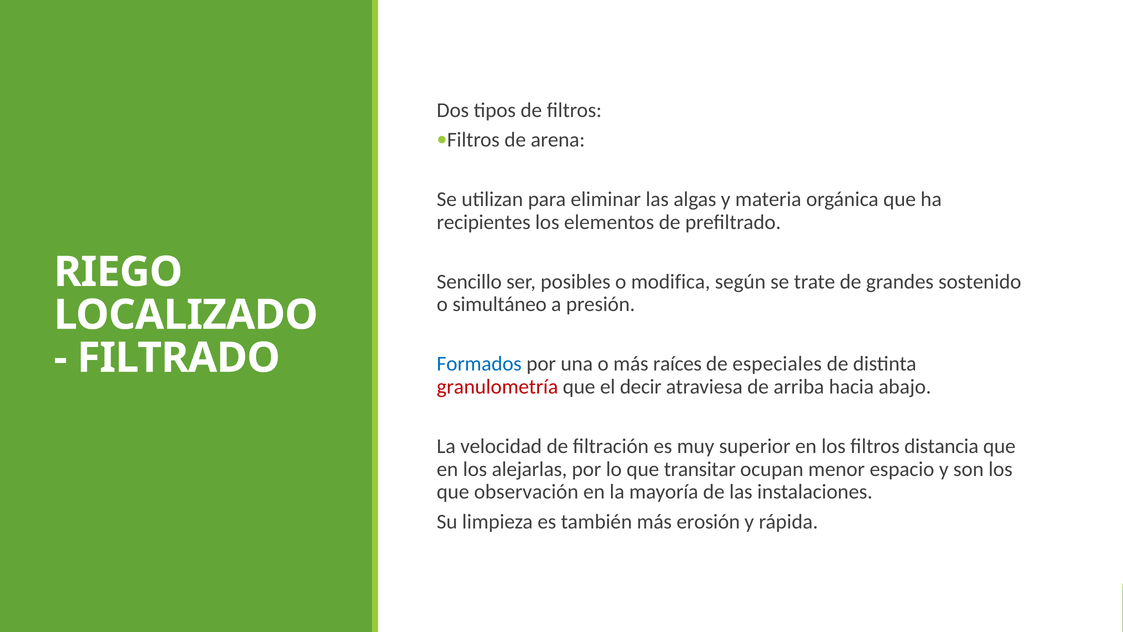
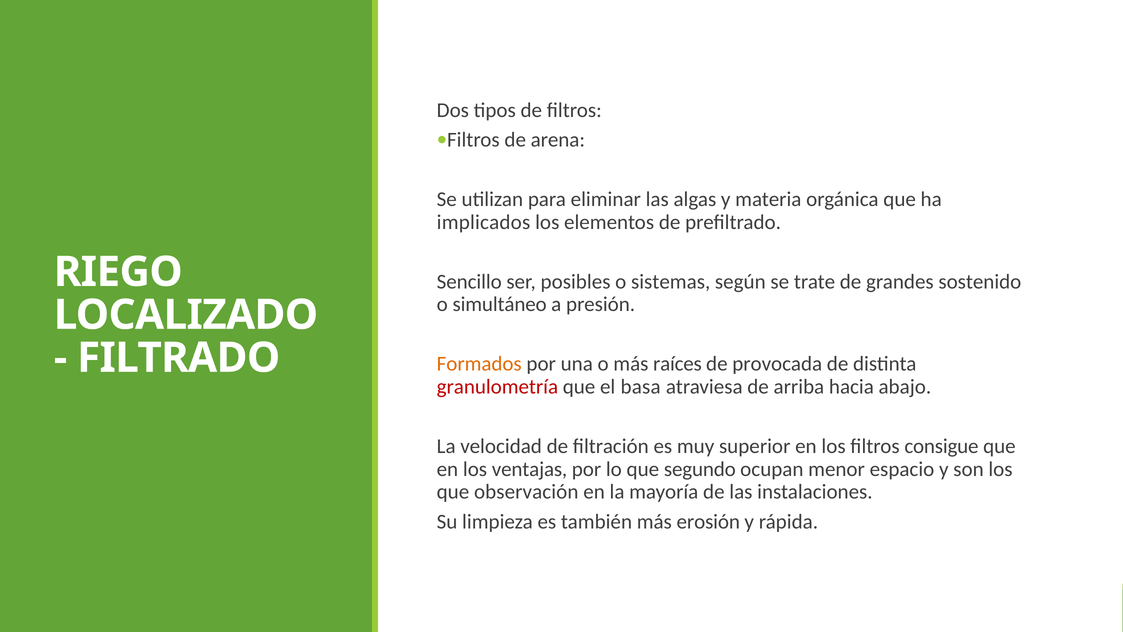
recipientes: recipientes -> implicados (483, 222)
modifica: modifica -> sistemas (671, 282)
Formados colour: blue -> orange (479, 364)
especiales: especiales -> provocada (777, 364)
decir: decir -> basa (641, 387)
distancia: distancia -> consigue (941, 446)
alejarlas: alejarlas -> ventajas (530, 469)
transitar: transitar -> segundo (700, 469)
